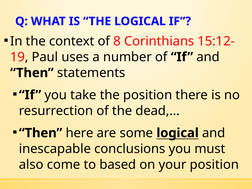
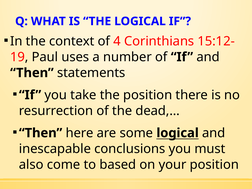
8: 8 -> 4 (117, 41)
